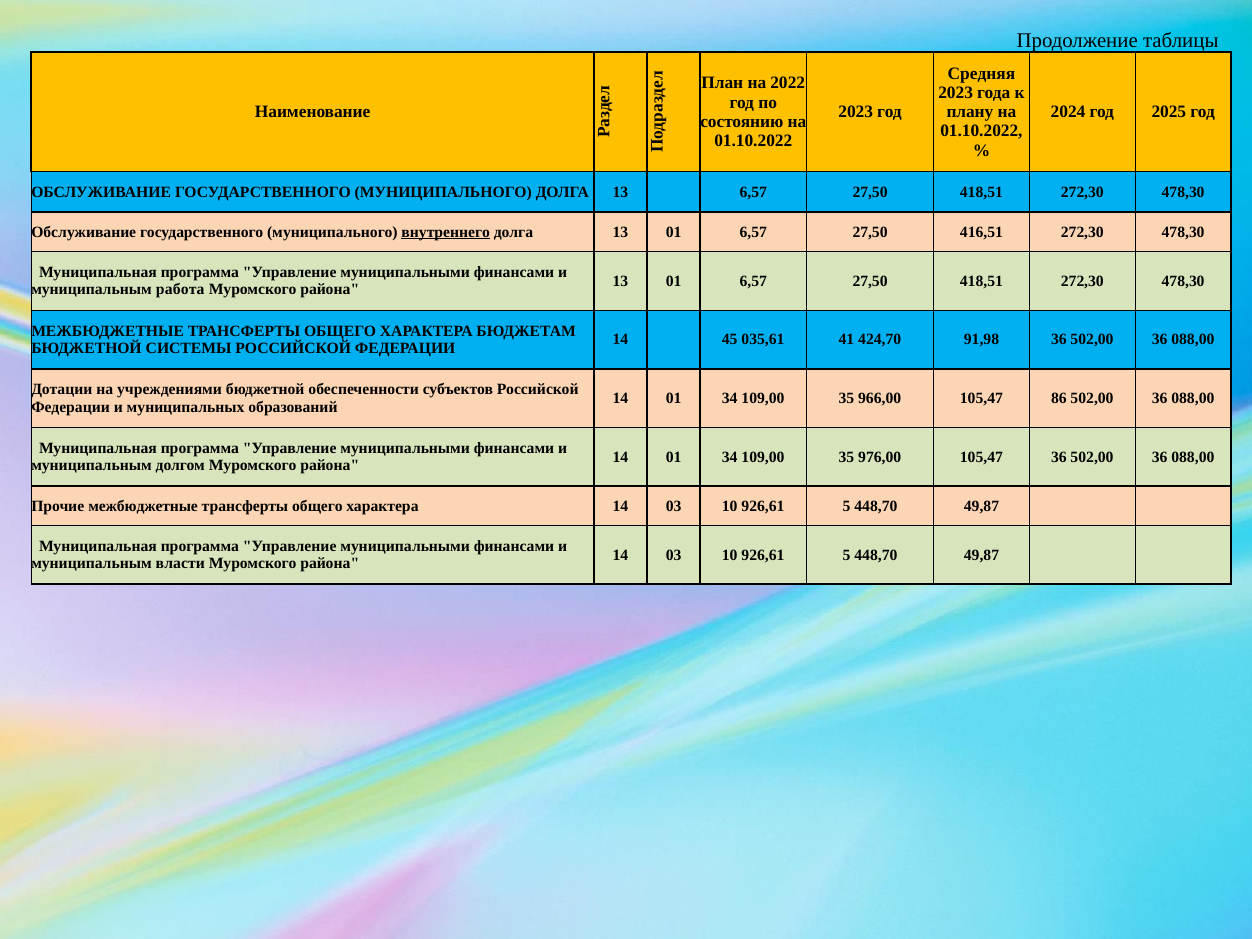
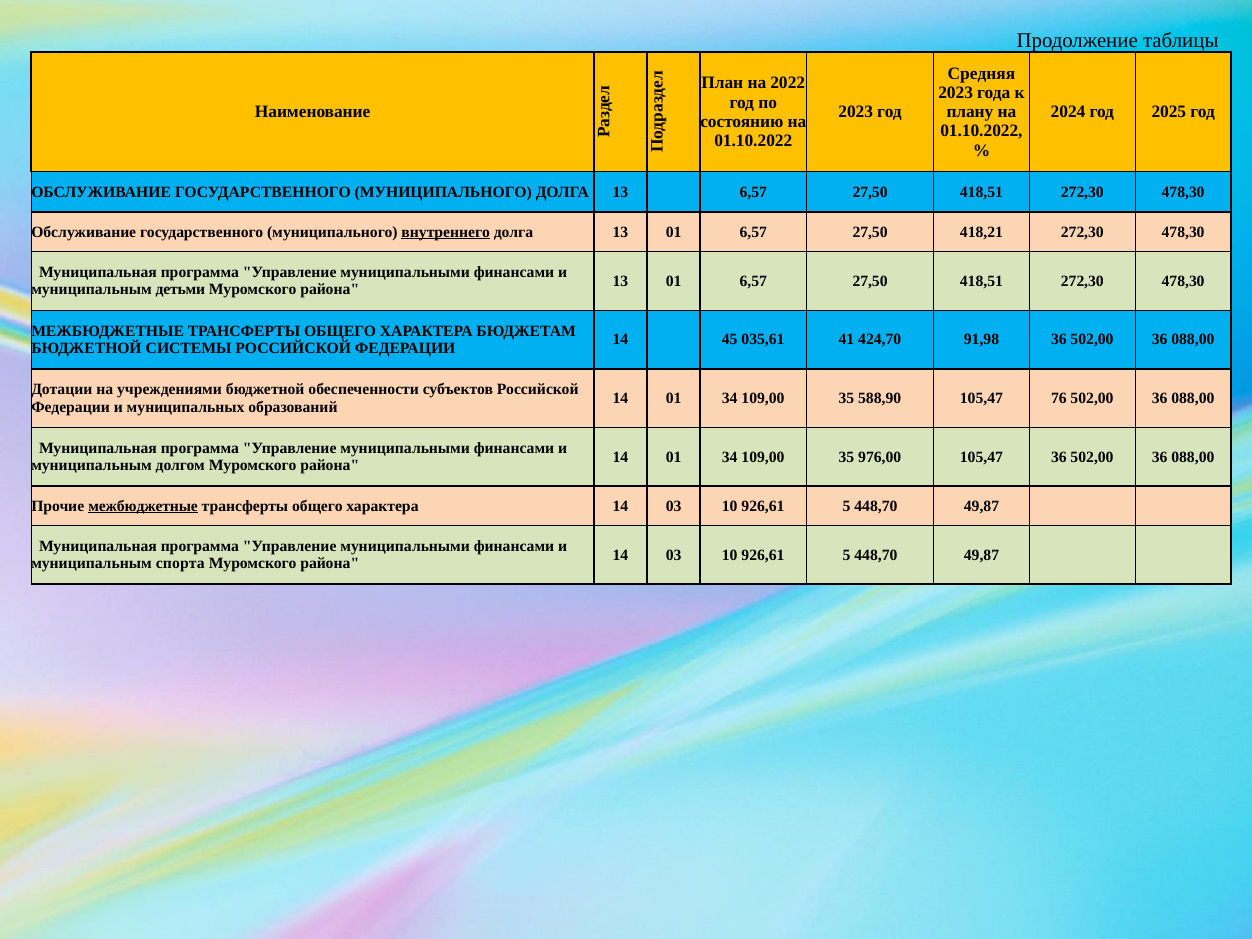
416,51: 416,51 -> 418,21 (981, 232)
работа: работа -> детьми (180, 290)
966,00: 966,00 -> 588,90 (880, 398)
86: 86 -> 76 (1059, 398)
межбюджетные underline: none -> present (143, 506)
власти: власти -> спорта (180, 564)
